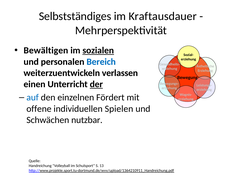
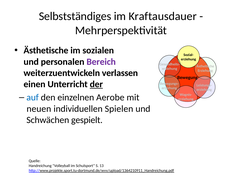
Bewältigen: Bewältigen -> Ästhetische (46, 51)
sozialen underline: present -> none (98, 51)
Bereich colour: blue -> purple (101, 62)
Fördert: Fördert -> Aerobe (110, 98)
offene: offene -> neuen (39, 109)
nutzbar: nutzbar -> gespielt (87, 120)
